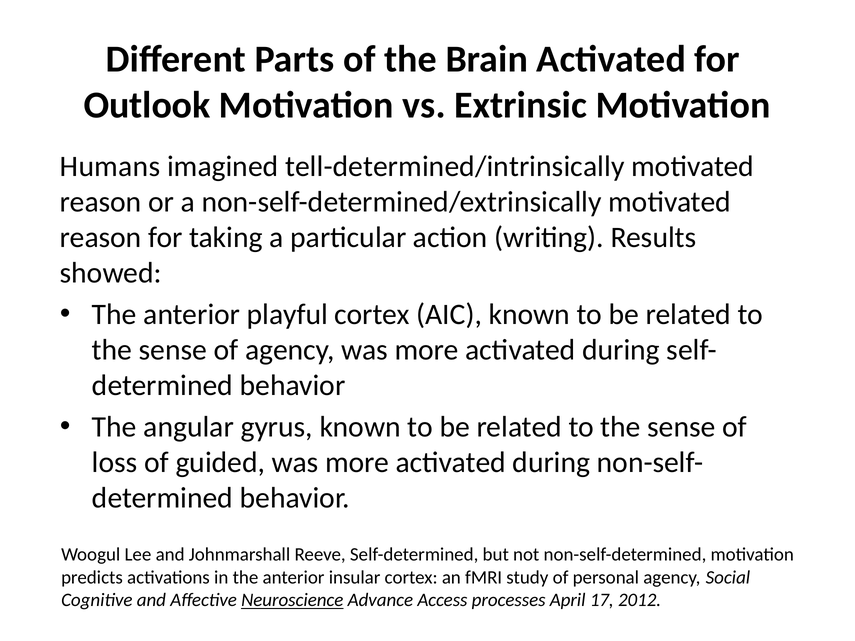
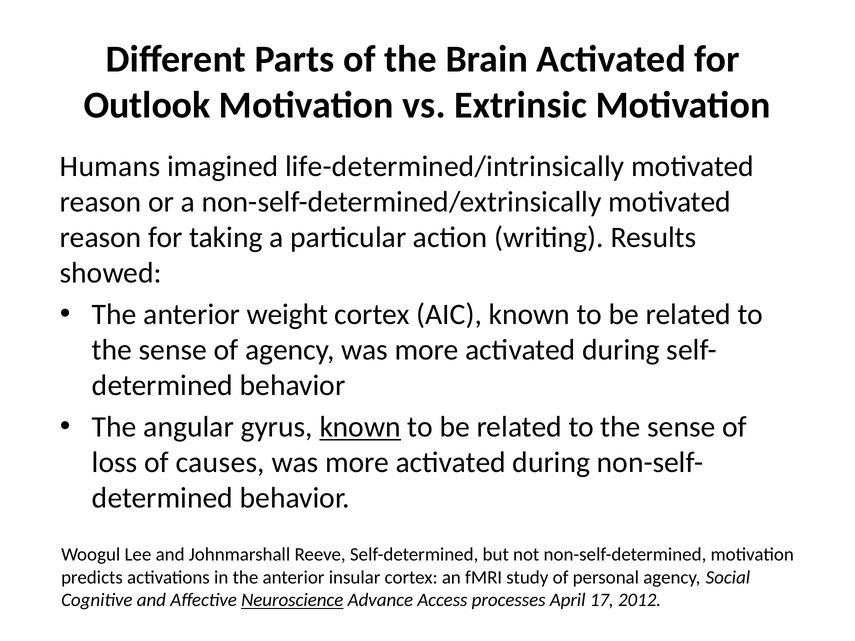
tell-determined/intrinsically: tell-determined/intrinsically -> life-determined/intrinsically (455, 166)
playful: playful -> weight (287, 315)
known underline: none -> present (360, 427)
guided: guided -> causes (220, 463)
